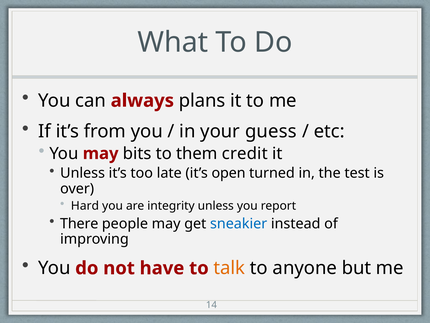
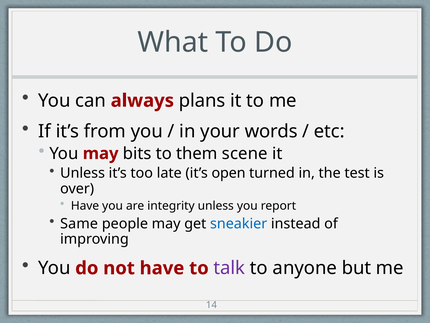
guess: guess -> words (271, 131)
credit: credit -> scene (245, 153)
Hard: Hard -> Have (85, 206)
There: There -> Same (79, 223)
talk colour: orange -> purple (229, 268)
